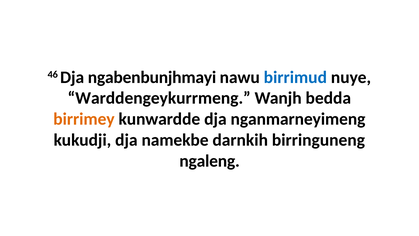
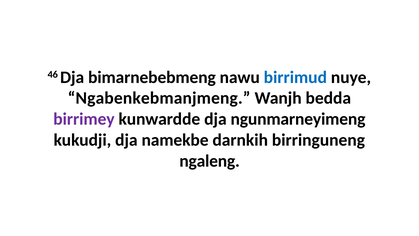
ngabenbunjhmayi: ngabenbunjhmayi -> bimarnebebmeng (152, 77)
Warddengeykurrmeng: Warddengeykurrmeng -> Ngabenkebmanjmeng (159, 98)
birrimey colour: orange -> purple (84, 119)
nganmarneyimeng: nganmarneyimeng -> ngunmarneyimeng (298, 119)
